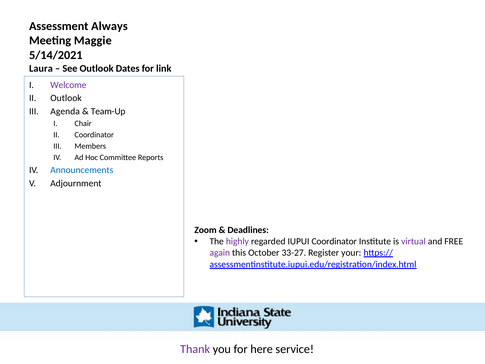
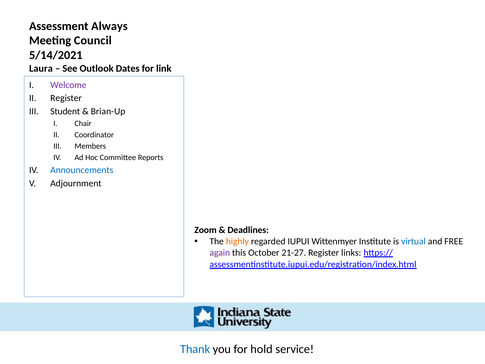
Maggie: Maggie -> Council (93, 41)
Outlook: Outlook -> Register (66, 98)
Agenda: Agenda -> Student (65, 111)
Team-Up: Team-Up -> Brian-Up (108, 111)
highly colour: purple -> orange (237, 241)
IUPUI Coordinator: Coordinator -> Wittenmyer (334, 241)
virtual colour: purple -> blue (413, 241)
33-27: 33-27 -> 21-27 (294, 253)
your: your -> links (351, 253)
Thank colour: purple -> blue (195, 349)
here: here -> hold (261, 349)
